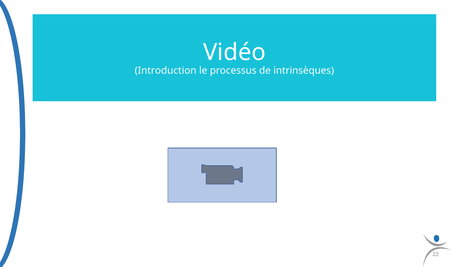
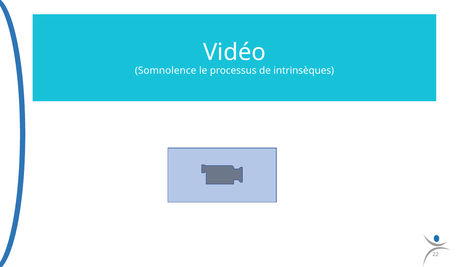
Introduction: Introduction -> Somnolence (166, 71)
